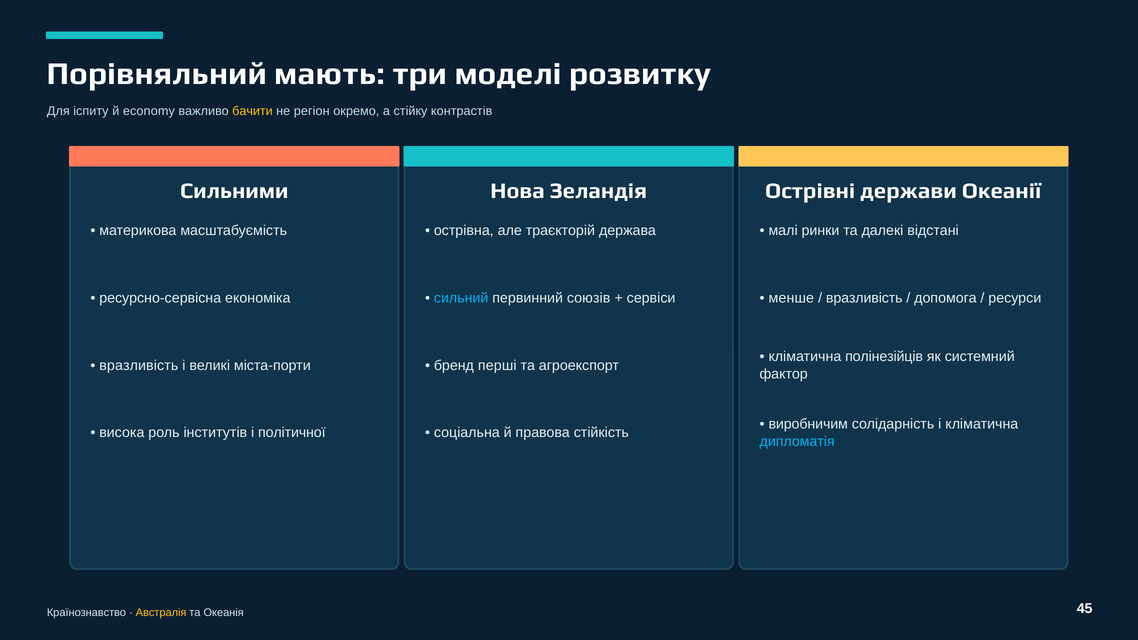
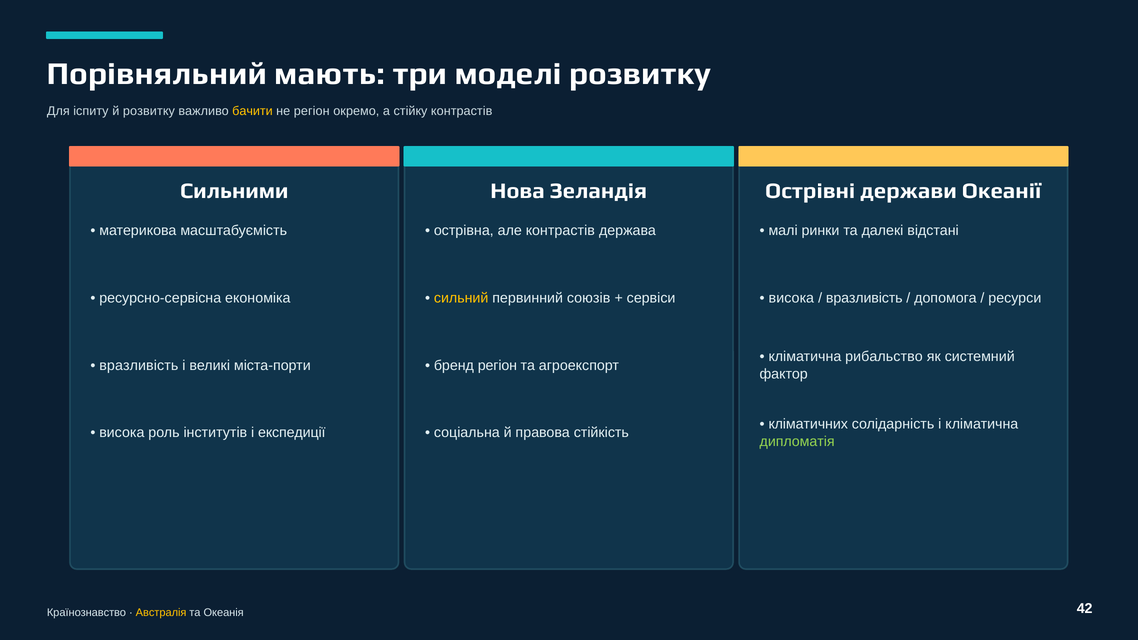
й economy: economy -> розвитку (149, 111)
але траєкторій: траєкторій -> контрастів (560, 231)
сильний colour: light blue -> yellow (461, 298)
менше: менше -> висока (791, 298)
полінезійців: полінезійців -> рибальство (884, 357)
бренд перші: перші -> регіон (497, 365)
виробничим: виробничим -> кліматичних (808, 424)
політичної: політичної -> експедиції (292, 433)
дипломатія colour: light blue -> light green (797, 441)
45: 45 -> 42 (1085, 609)
